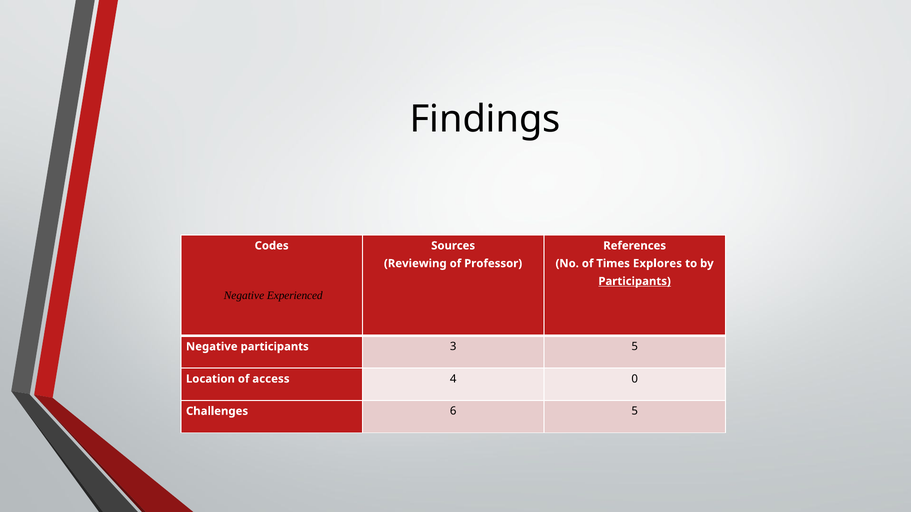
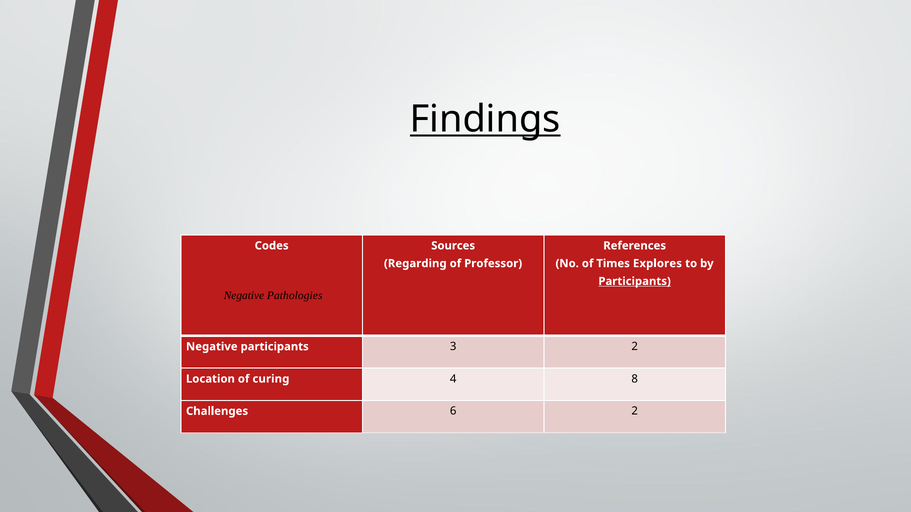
Findings underline: none -> present (485, 119)
Reviewing: Reviewing -> Regarding (415, 264)
Experienced: Experienced -> Pathologies (295, 296)
3 5: 5 -> 2 (635, 347)
access: access -> curing (271, 379)
0: 0 -> 8 (635, 379)
6 5: 5 -> 2 (635, 411)
